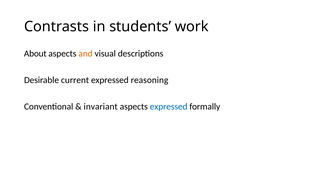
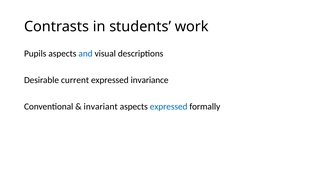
About: About -> Pupils (35, 53)
and colour: orange -> blue (86, 53)
reasoning: reasoning -> invariance (150, 80)
